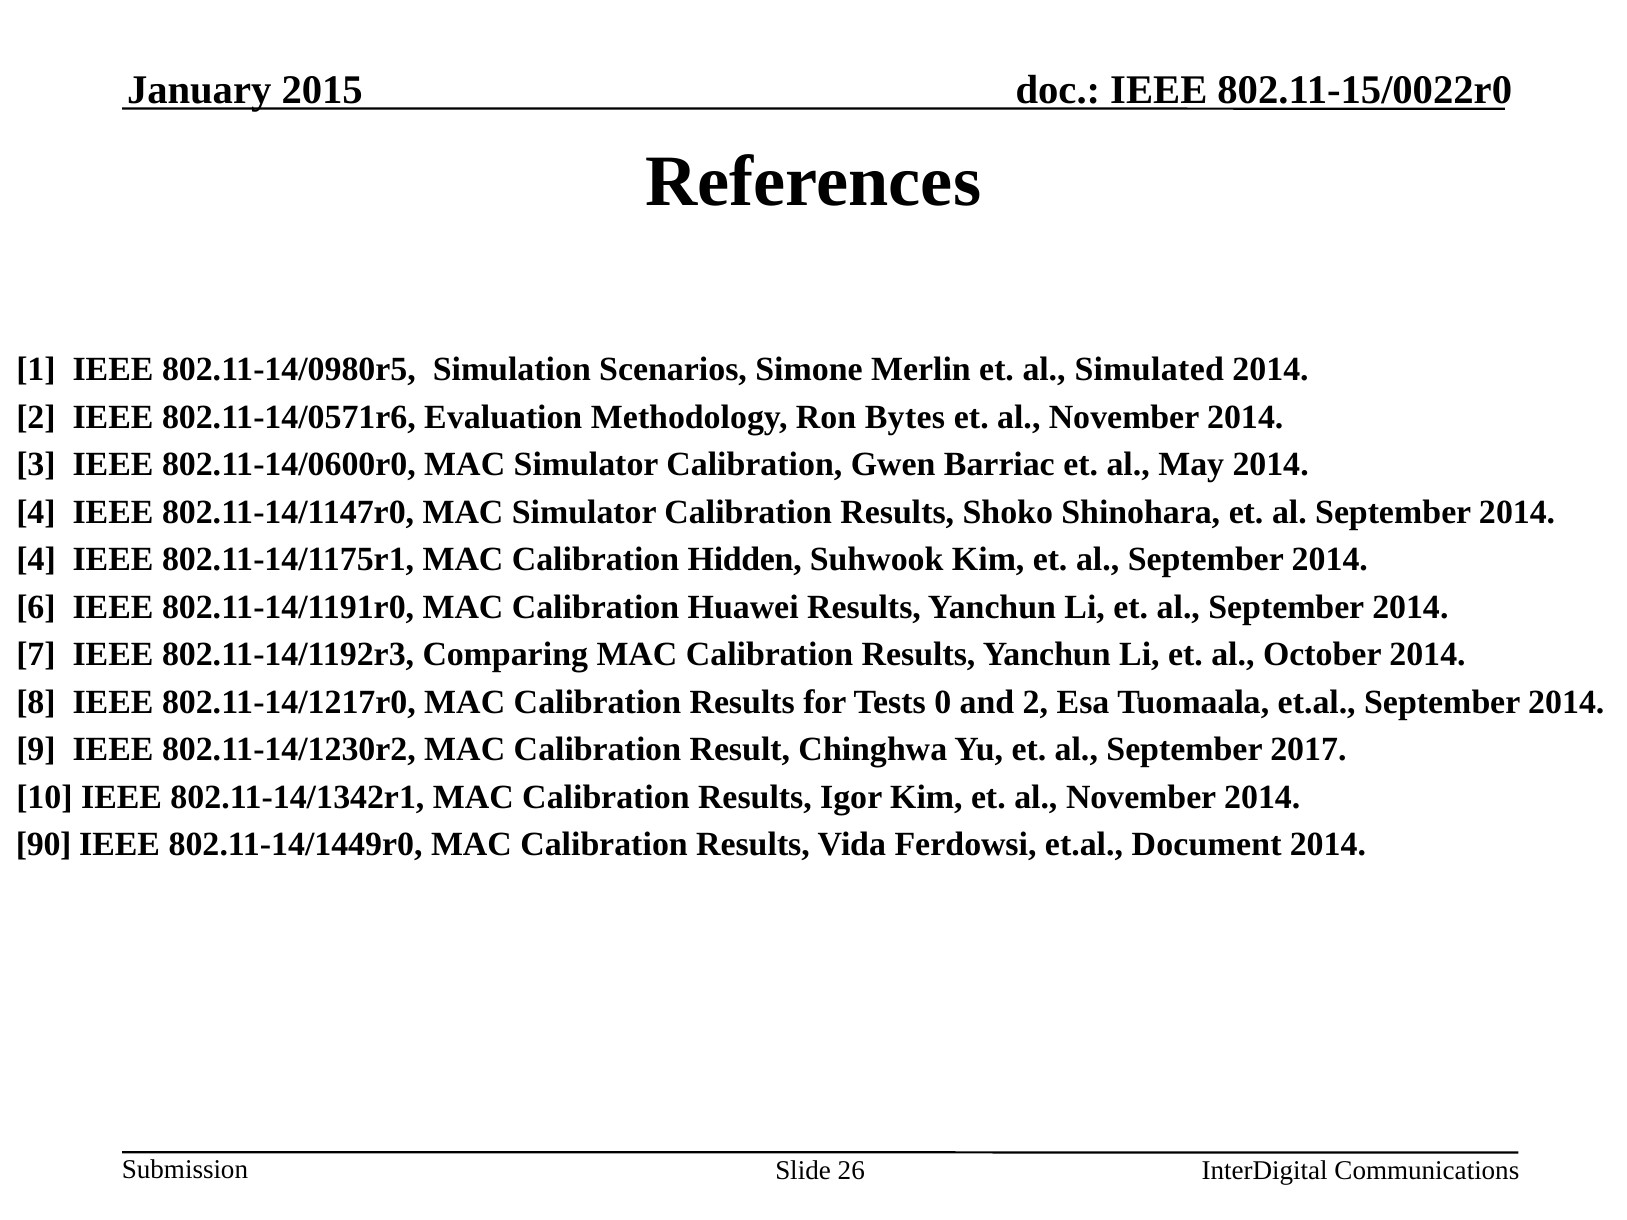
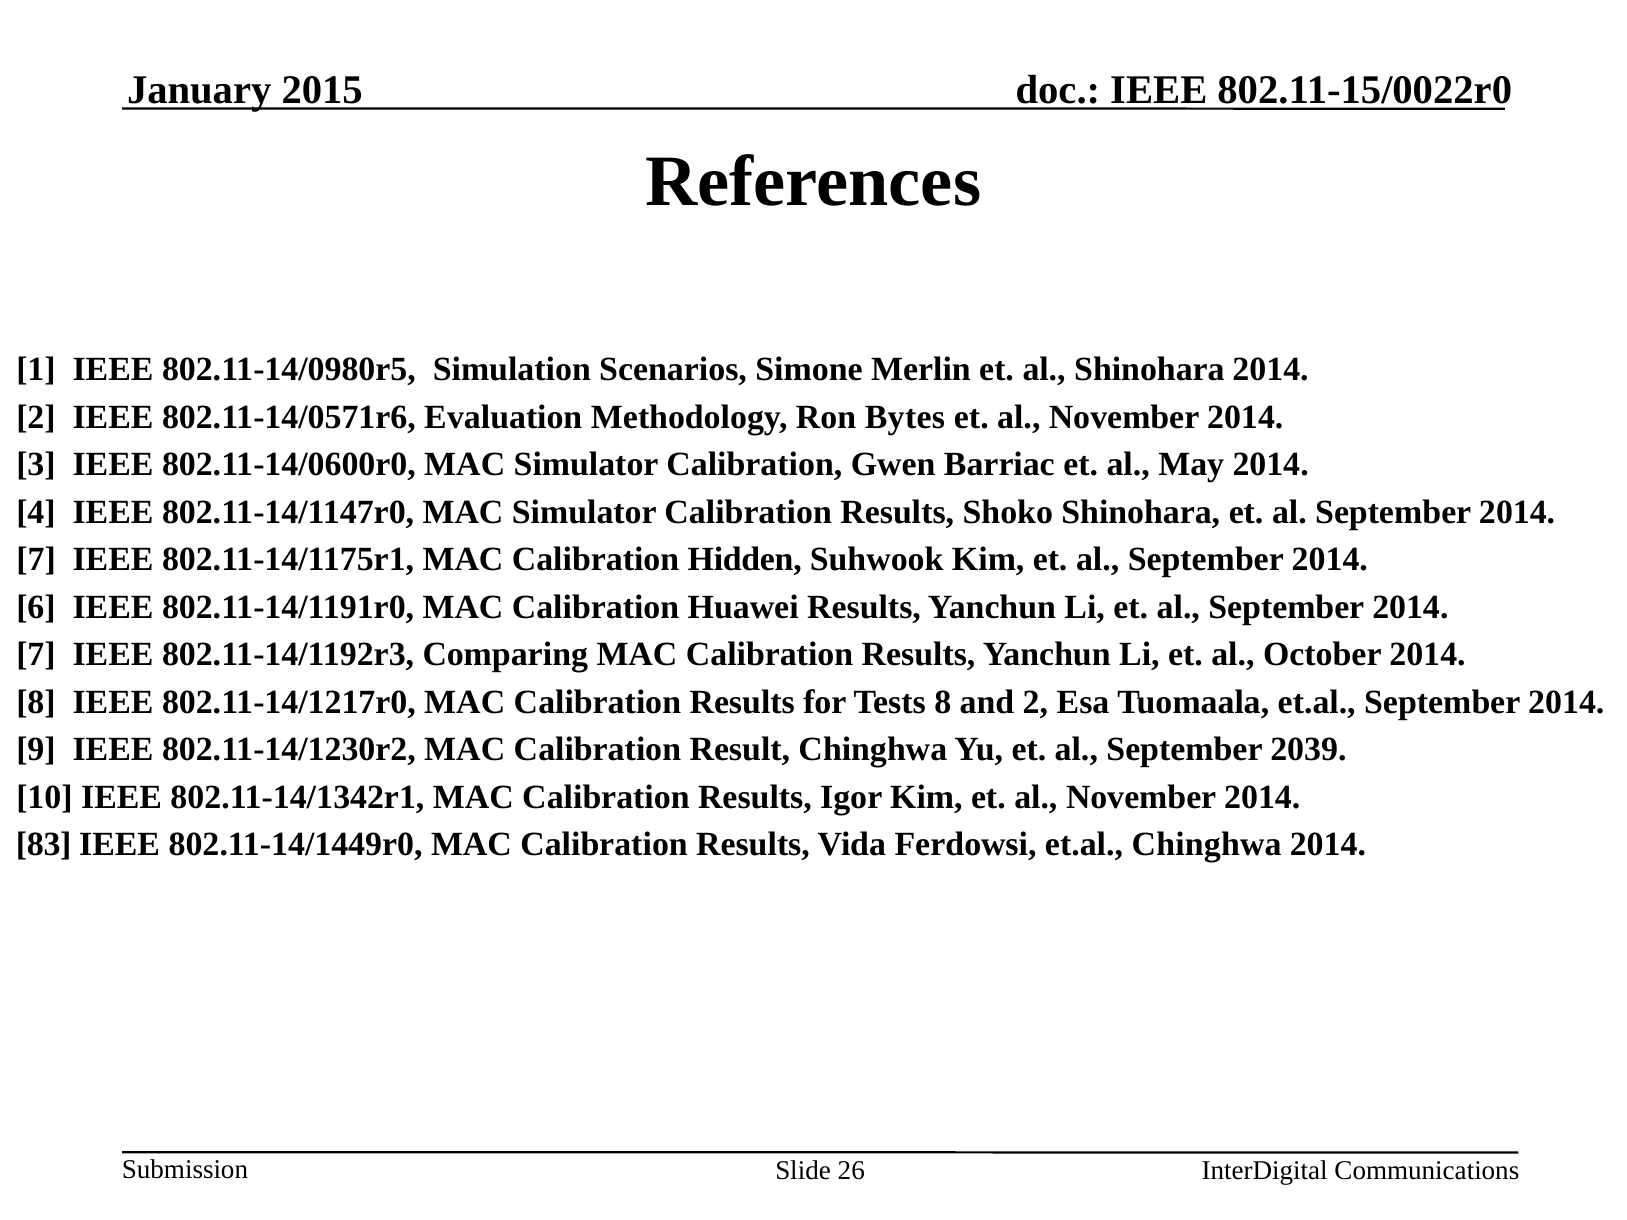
al Simulated: Simulated -> Shinohara (1149, 370)
4: 4 -> 7 (36, 560)
Tests 0: 0 -> 8 (943, 702)
2017: 2017 -> 2039 (1308, 750)
90: 90 -> 83 (44, 845)
et.al Document: Document -> Chinghwa (1207, 845)
